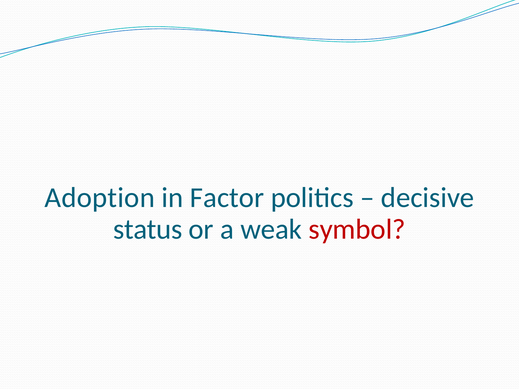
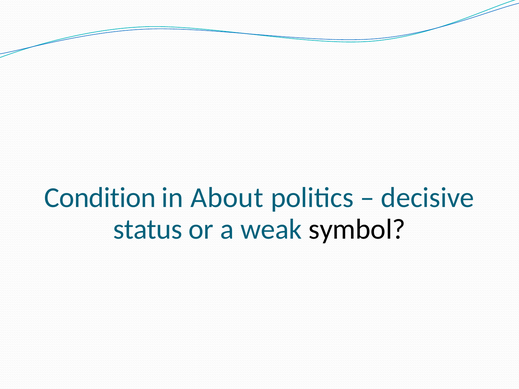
Adoption: Adoption -> Condition (100, 198)
Factor: Factor -> About (227, 198)
symbol colour: red -> black (357, 229)
